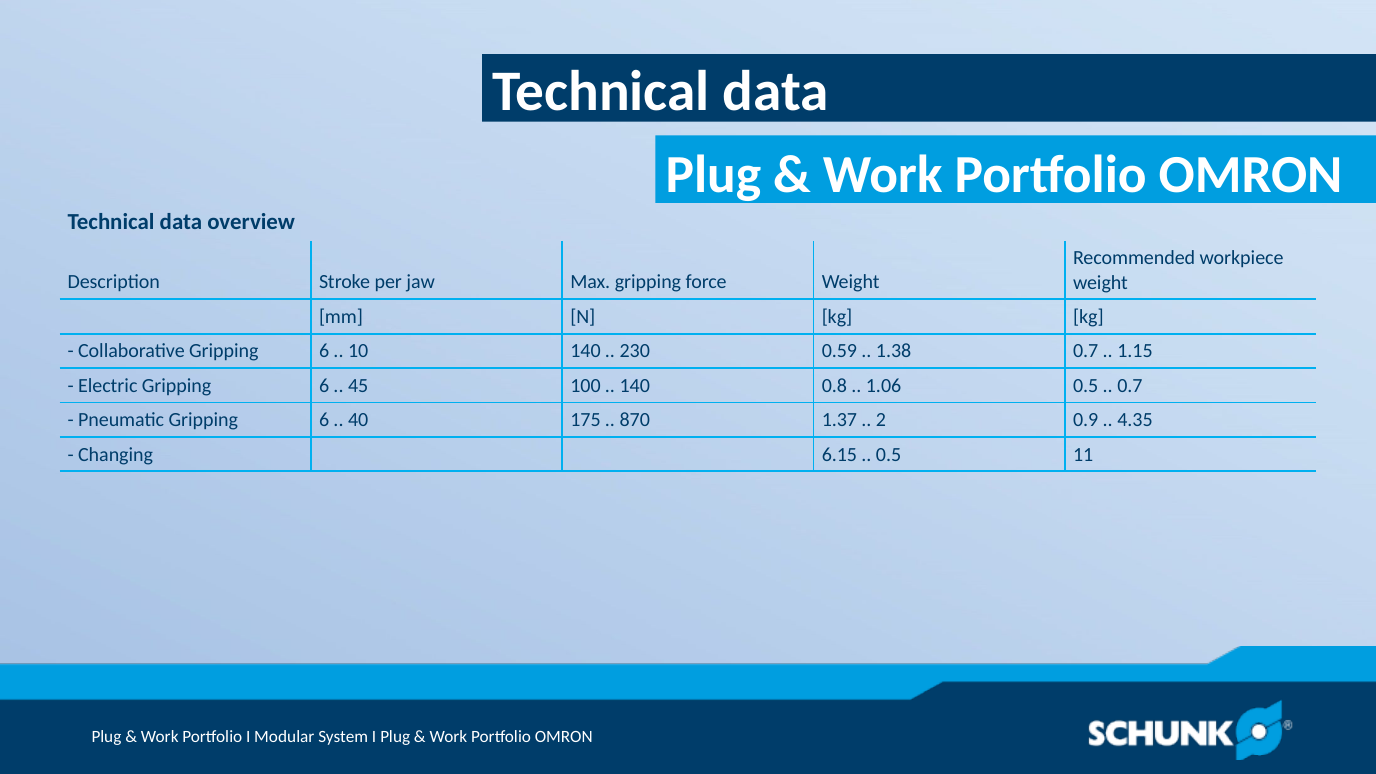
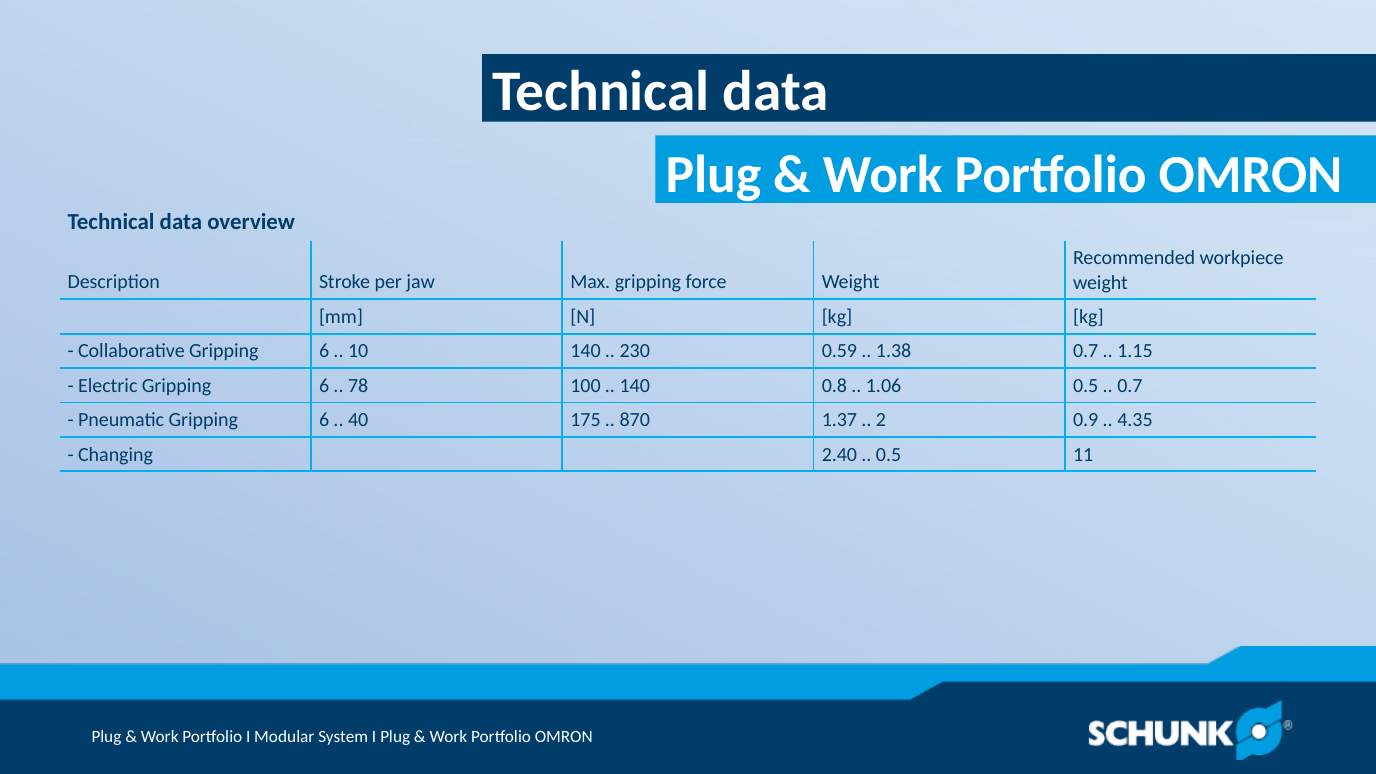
45: 45 -> 78 (358, 386)
6.15: 6.15 -> 2.40 (839, 454)
